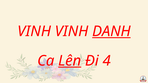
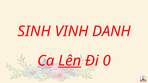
VINH: VINH -> SINH (34, 31)
DANH underline: present -> none (111, 31)
4: 4 -> 0 (107, 61)
